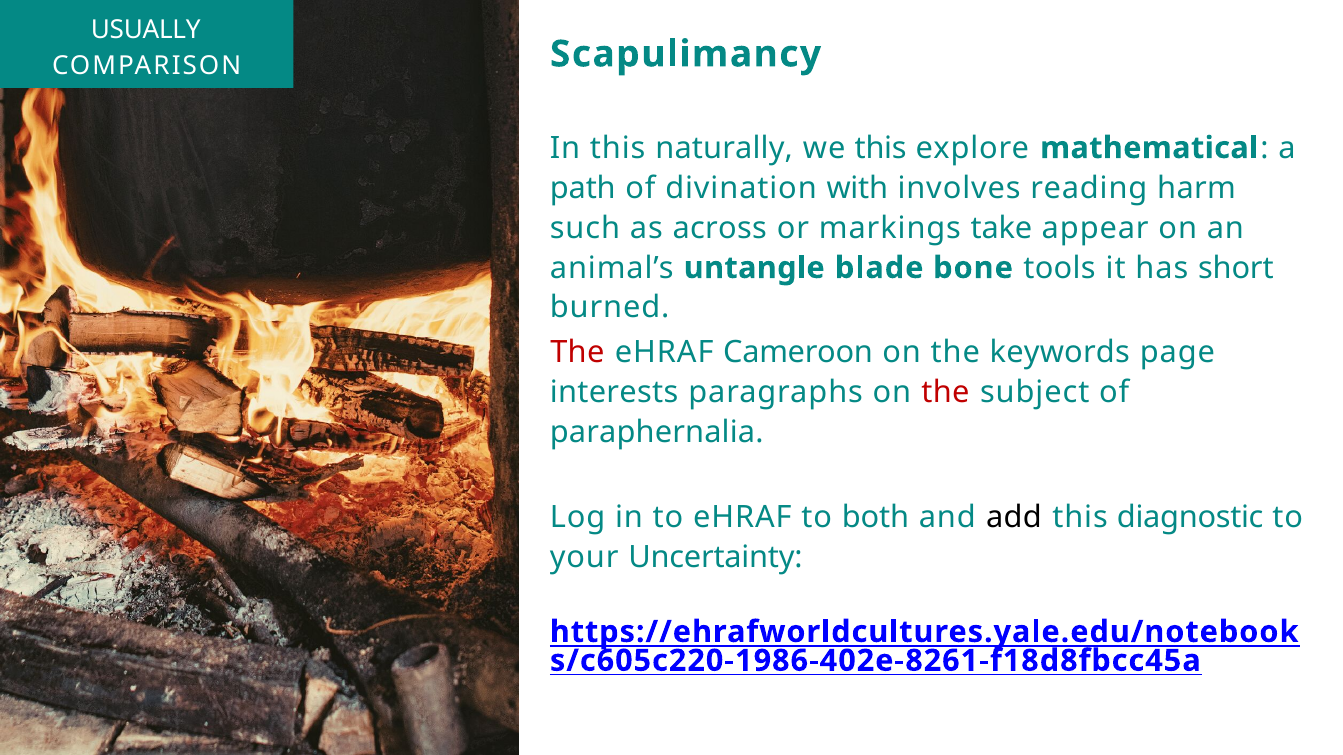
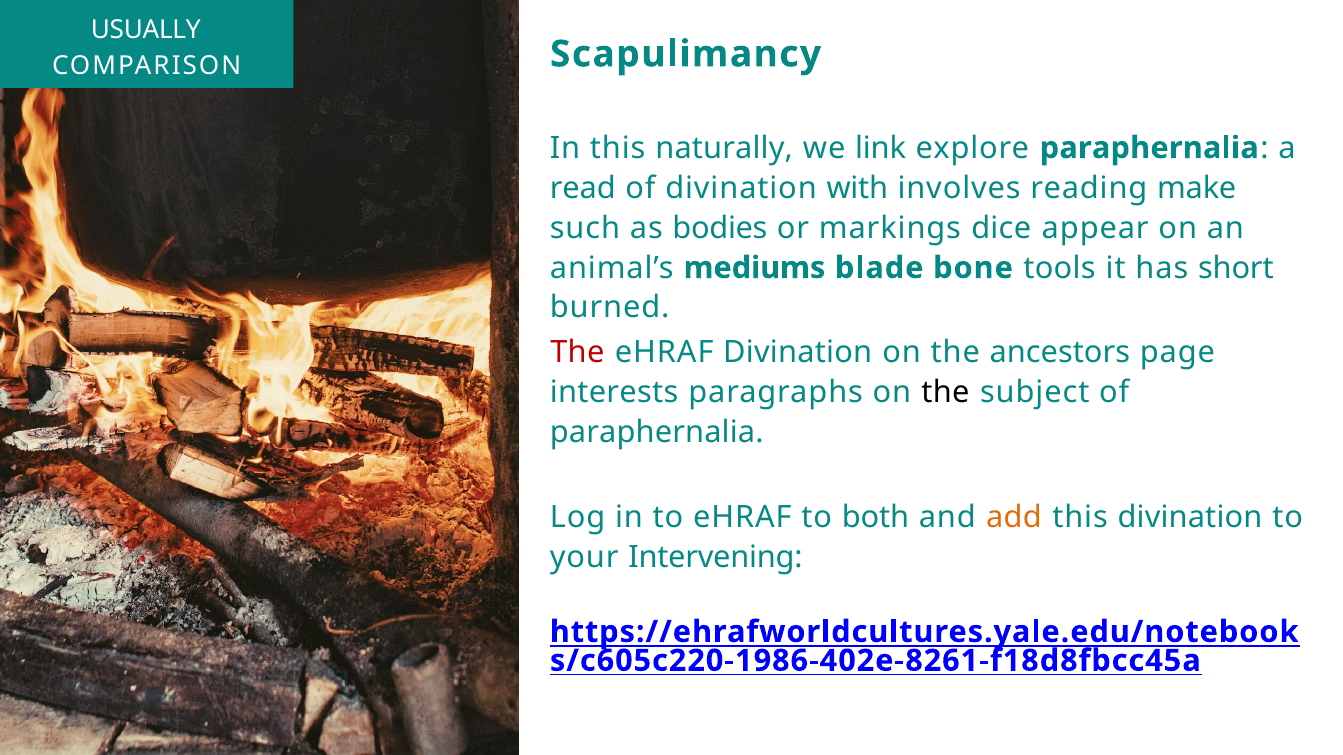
we this: this -> link (881, 148)
explore mathematical: mathematical -> paraphernalia (1149, 148)
path: path -> read (583, 188)
harm: harm -> make (1197, 188)
across: across -> bodies (720, 228)
take: take -> dice (1001, 228)
untangle: untangle -> mediums (754, 268)
eHRAF Cameroon: Cameroon -> Divination (798, 353)
keywords: keywords -> ancestors (1060, 353)
the colour: red -> black (946, 393)
add colour: black -> orange (1014, 517)
this diagnostic: diagnostic -> divination (1190, 517)
Uncertainty: Uncertainty -> Intervening (715, 557)
